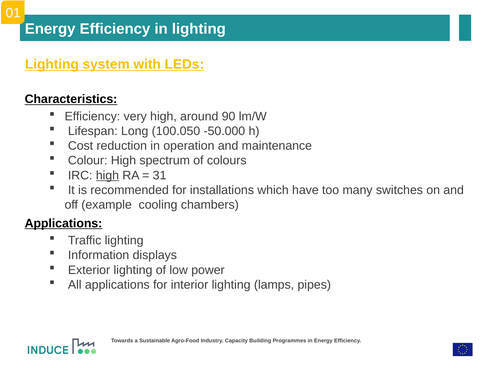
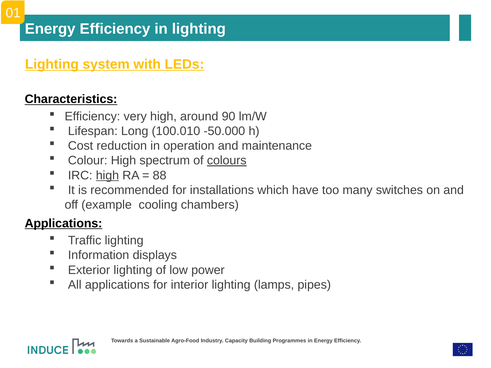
100.050: 100.050 -> 100.010 (176, 131)
colours underline: none -> present (227, 161)
31: 31 -> 88 (160, 175)
